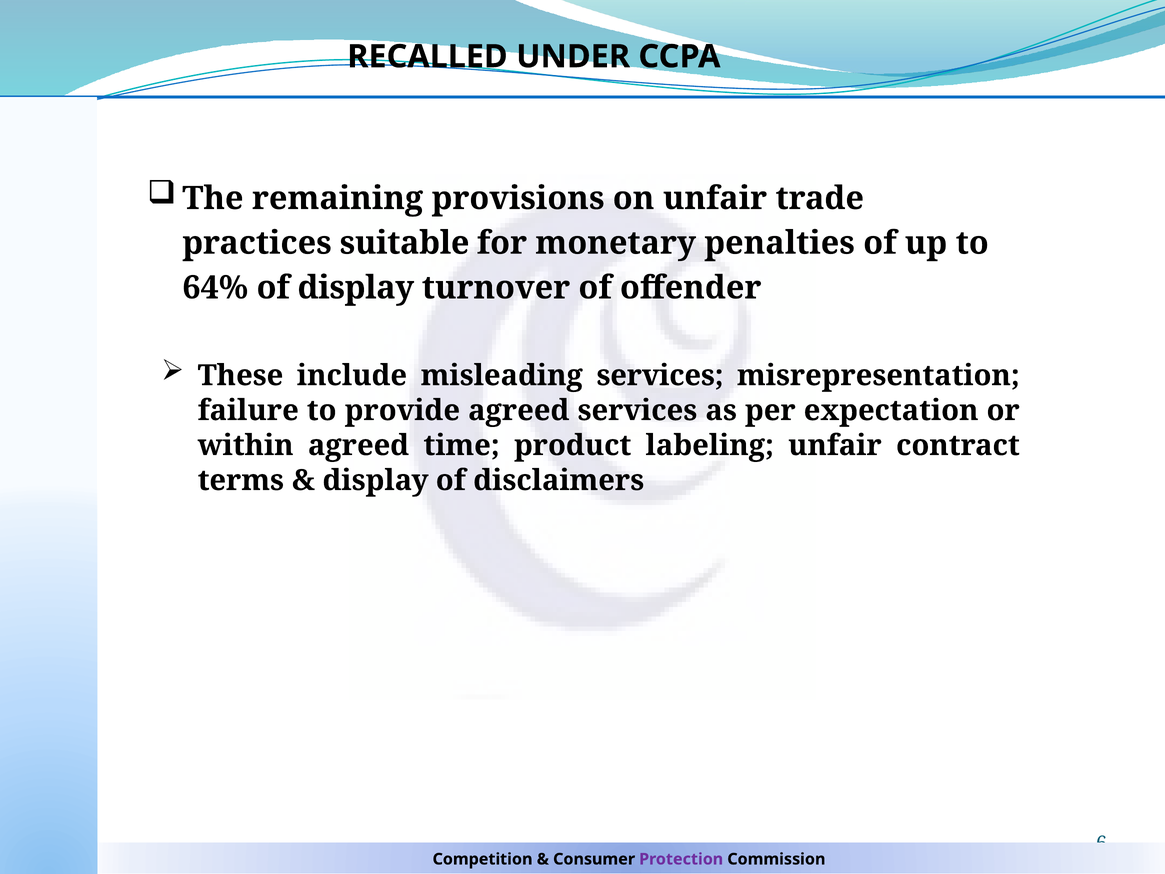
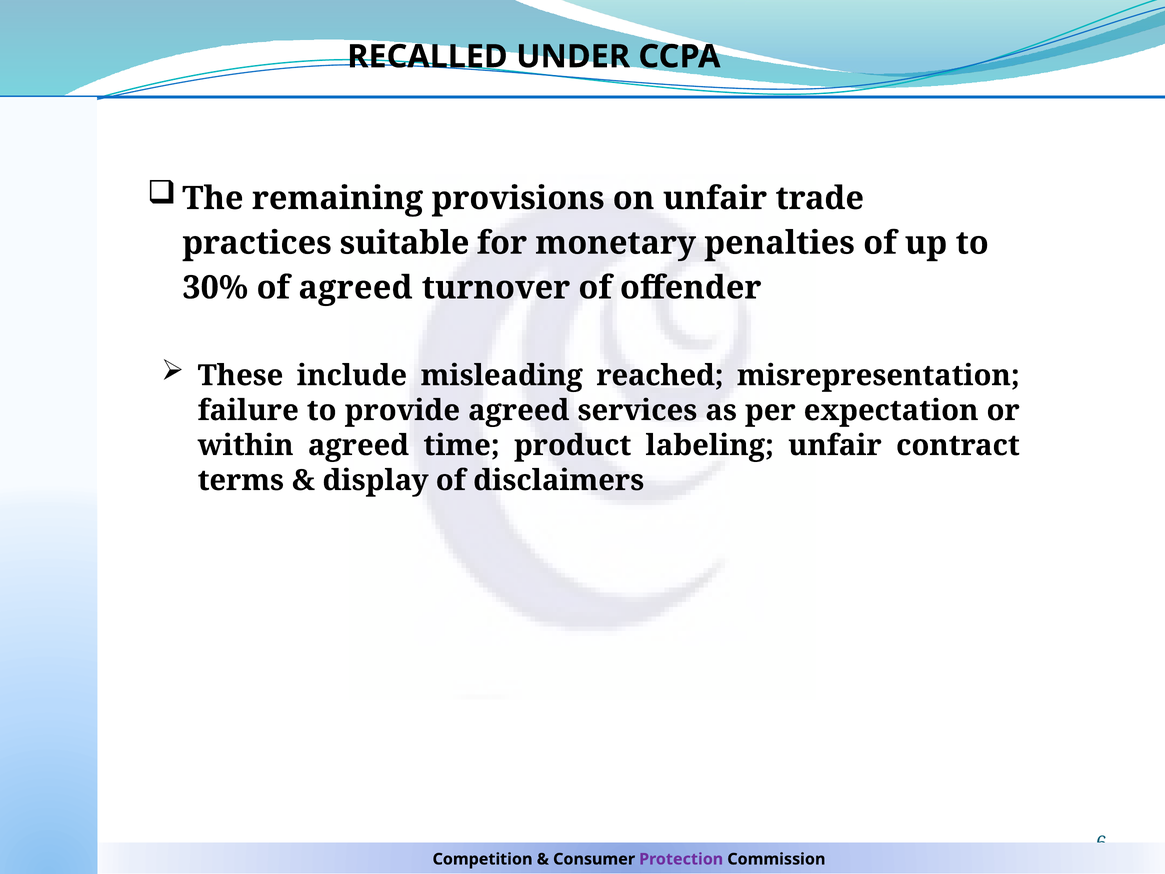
64%: 64% -> 30% (215, 288)
of display: display -> agreed (356, 288)
misleading services: services -> reached (660, 375)
